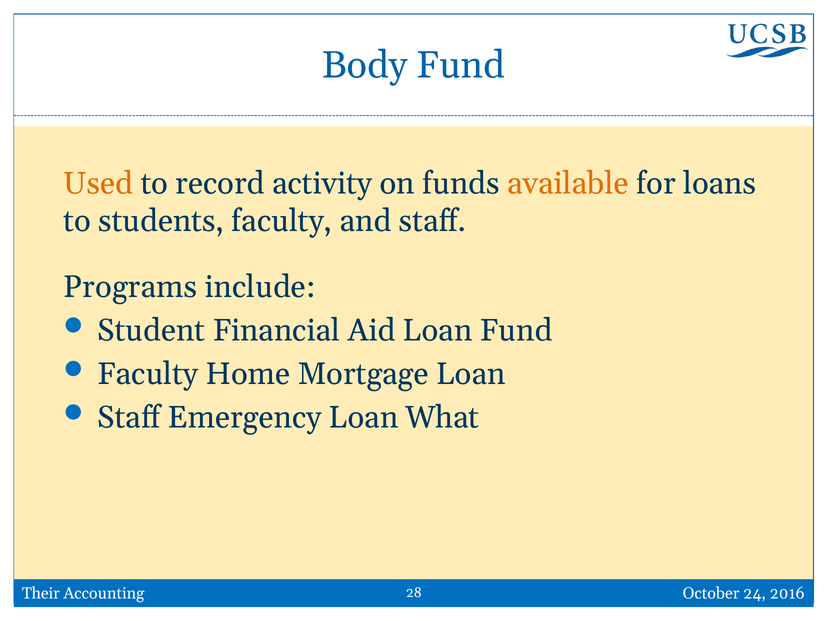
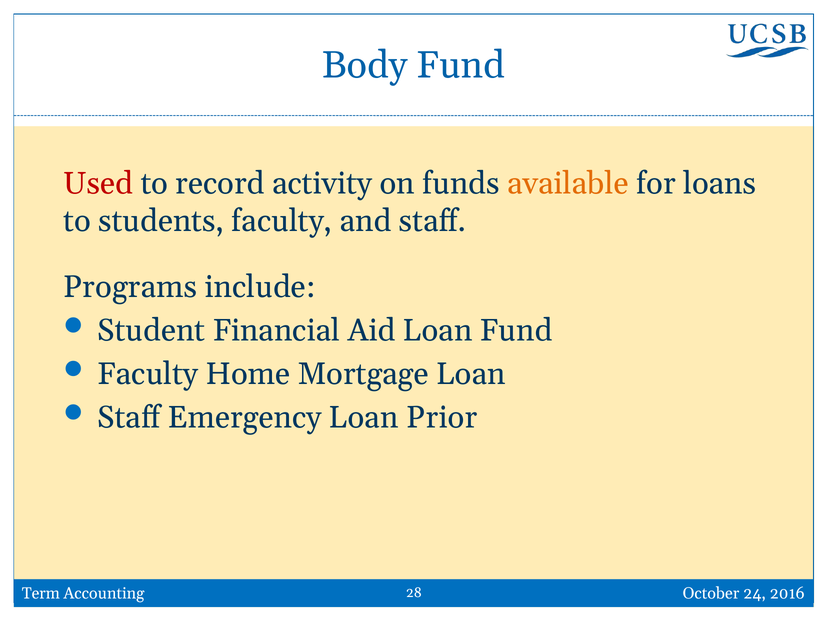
Used colour: orange -> red (98, 184)
What: What -> Prior (442, 418)
Their: Their -> Term (41, 594)
